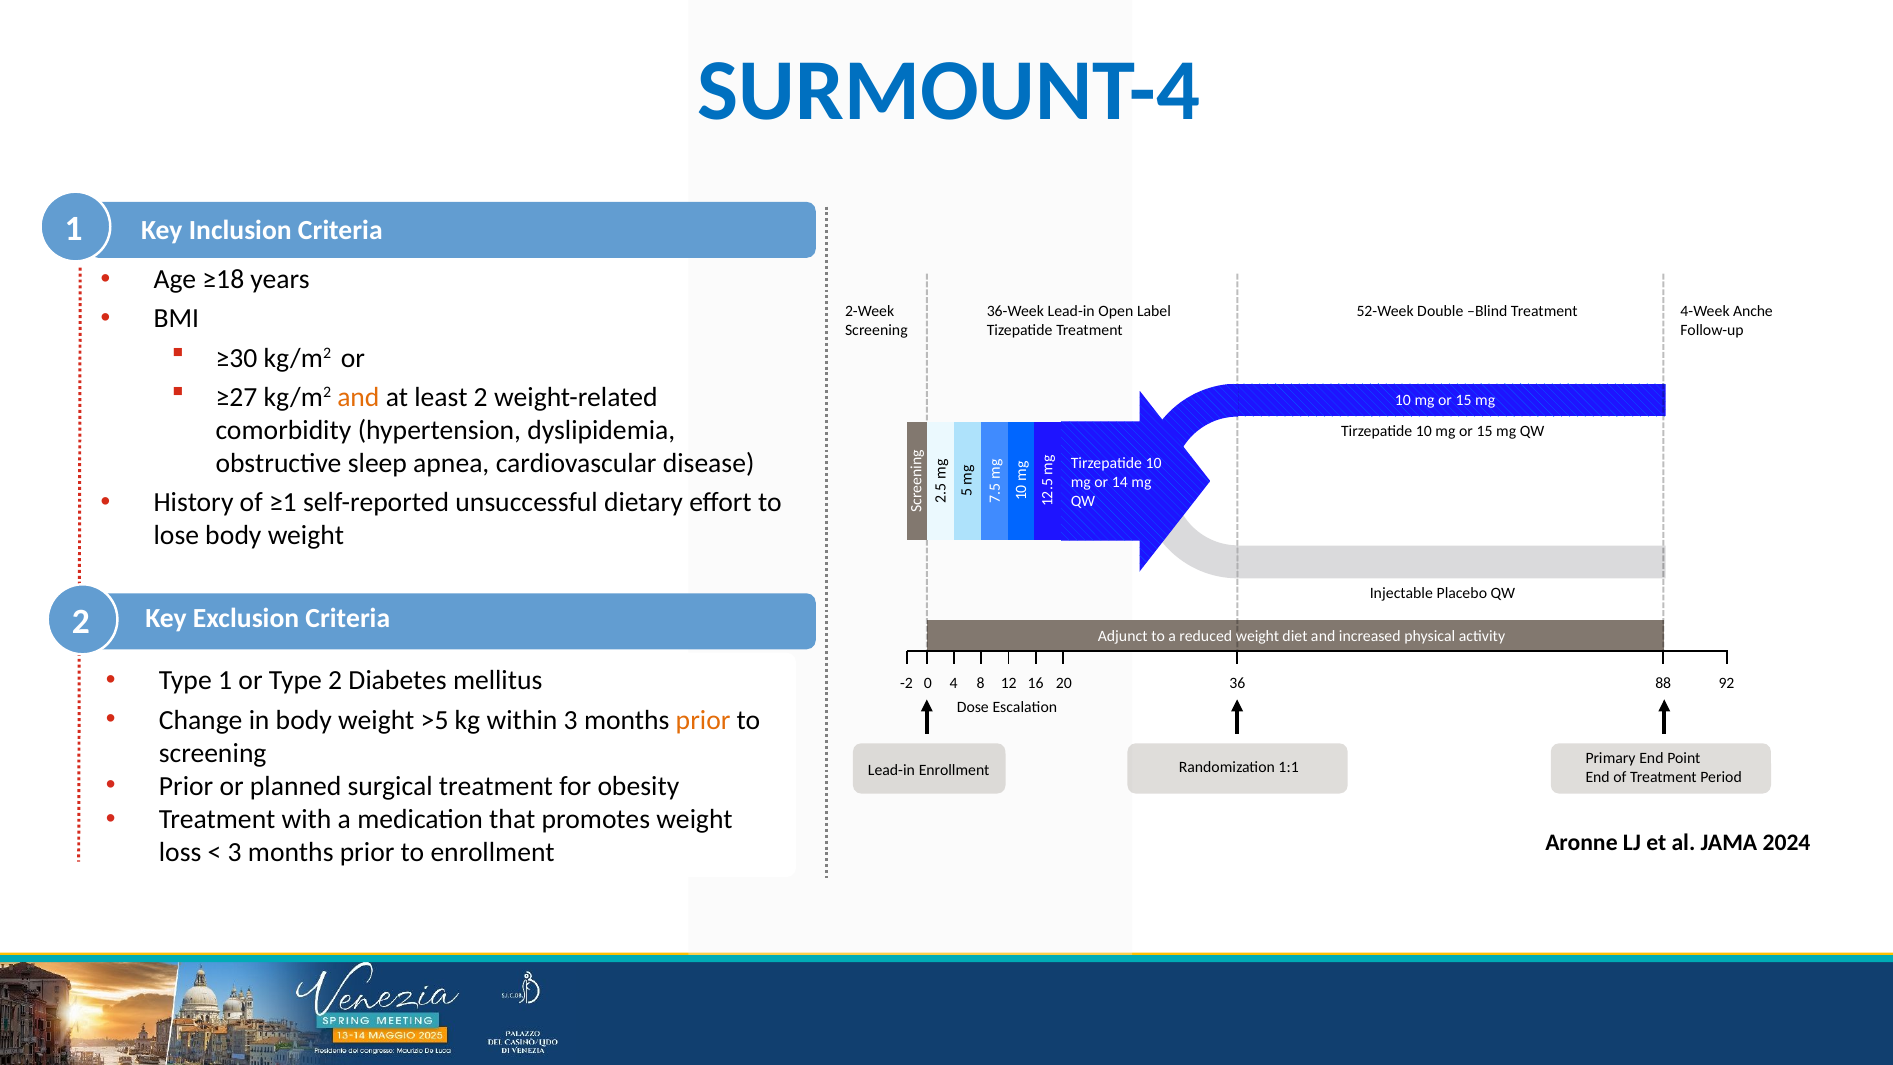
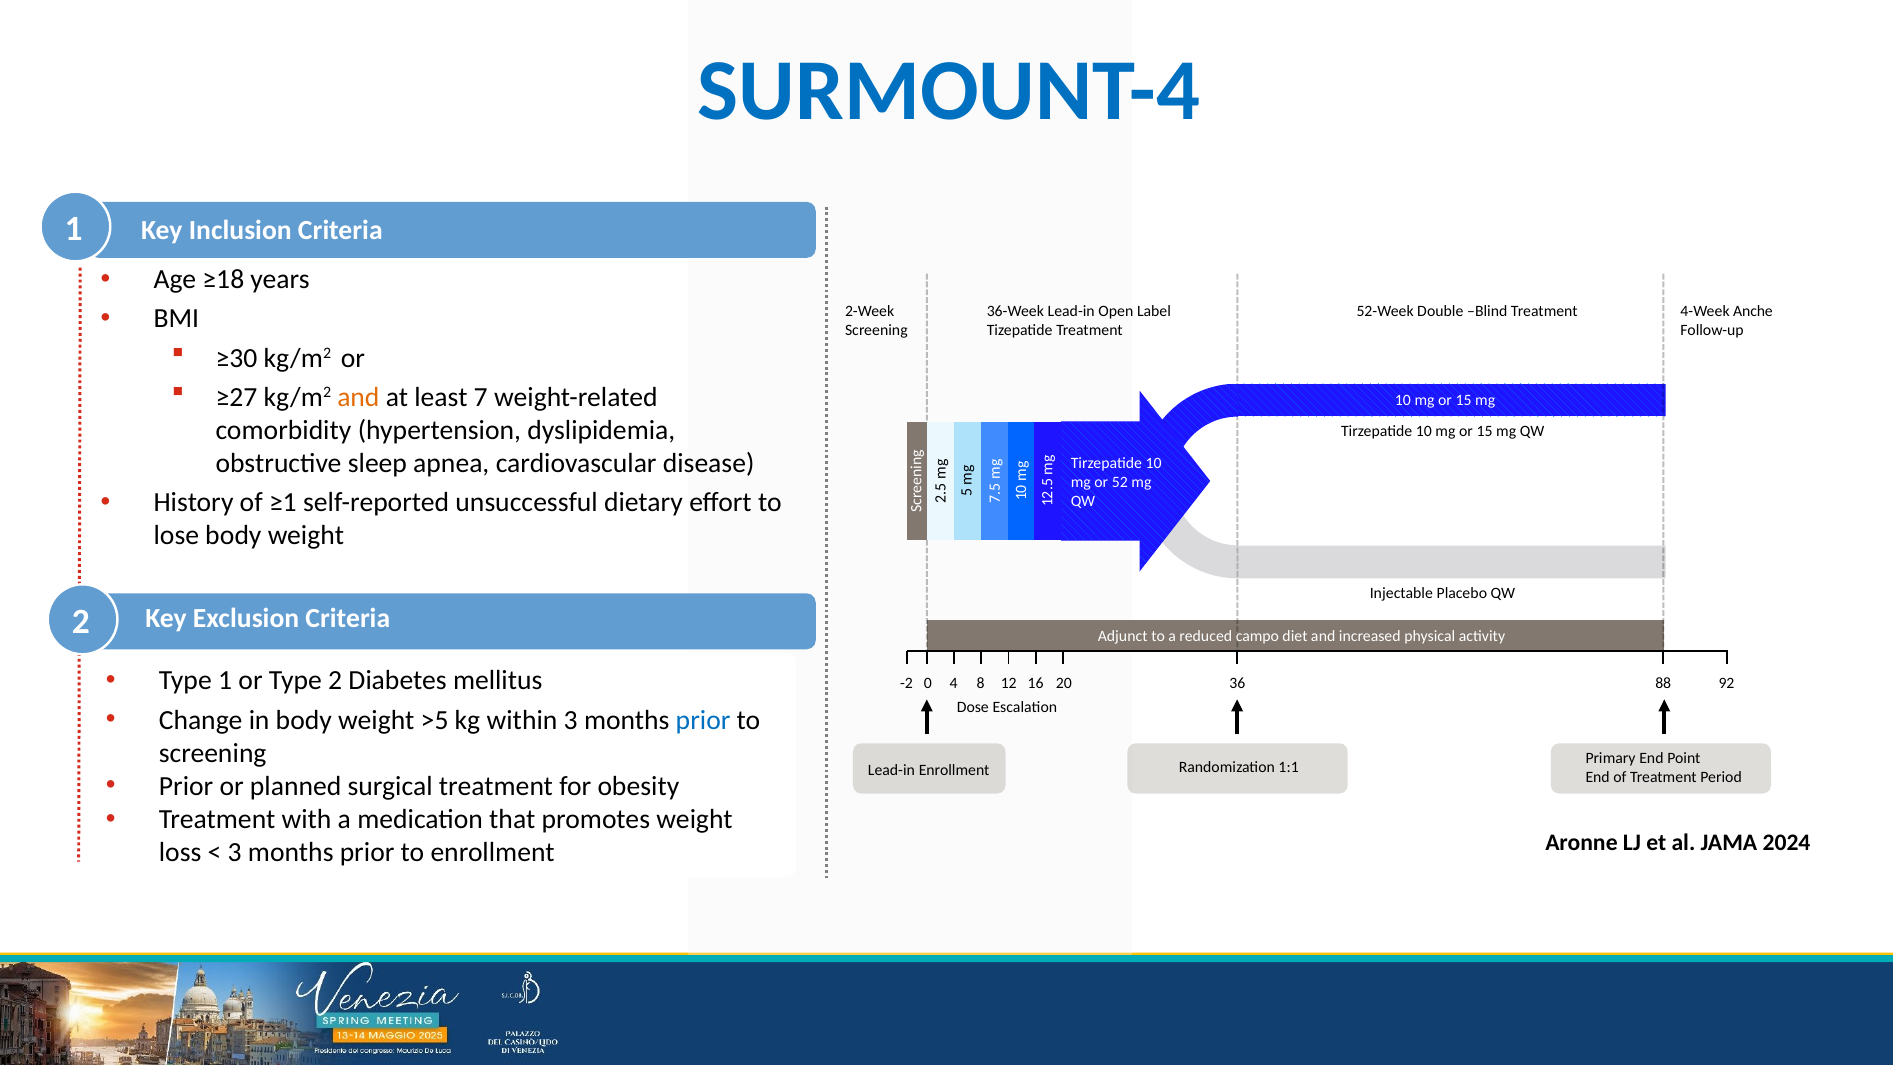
least 2: 2 -> 7 (481, 397)
14: 14 -> 52 (1120, 482)
reduced weight: weight -> campo (1257, 637)
prior colour: orange -> blue (703, 720)
